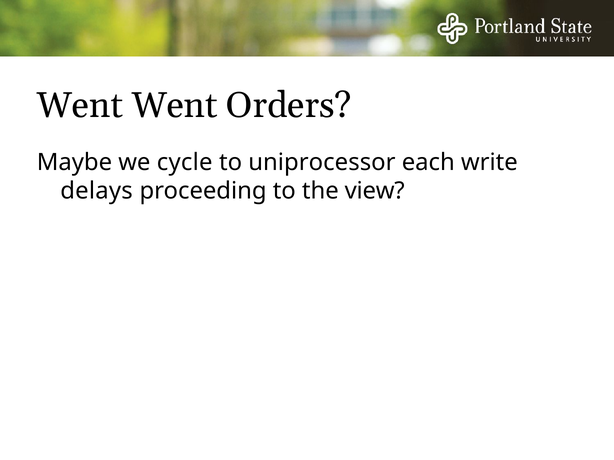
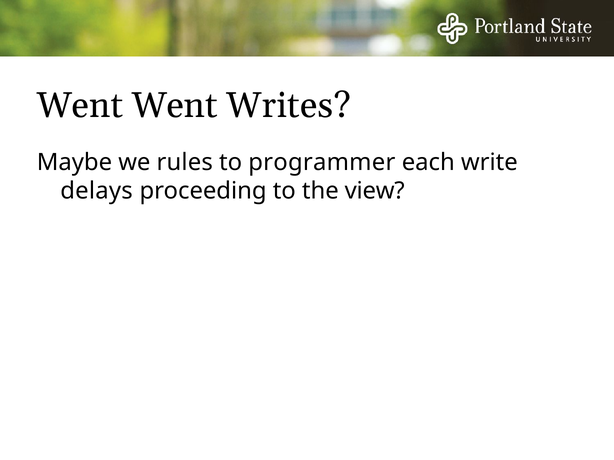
Orders: Orders -> Writes (289, 106)
cycle: cycle -> rules (185, 162)
uniprocessor: uniprocessor -> programmer (322, 162)
